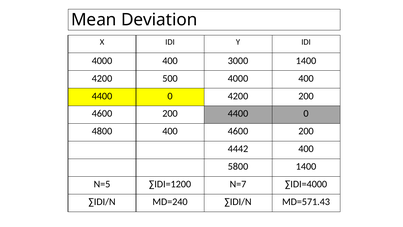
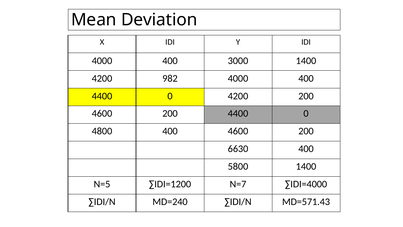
500: 500 -> 982 (170, 78)
4442: 4442 -> 6630 (238, 149)
